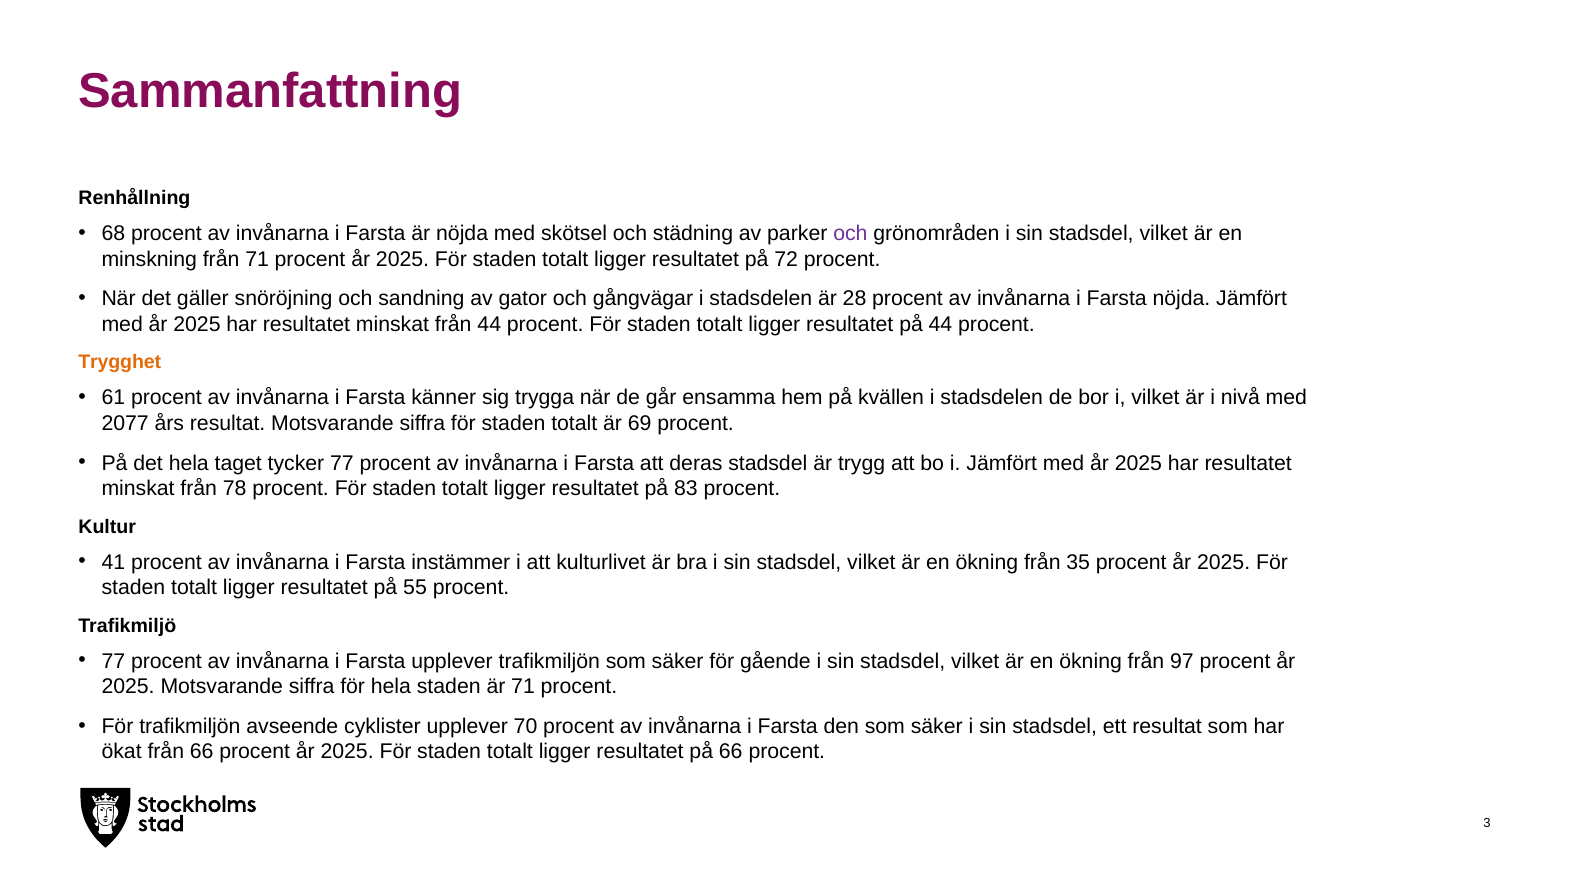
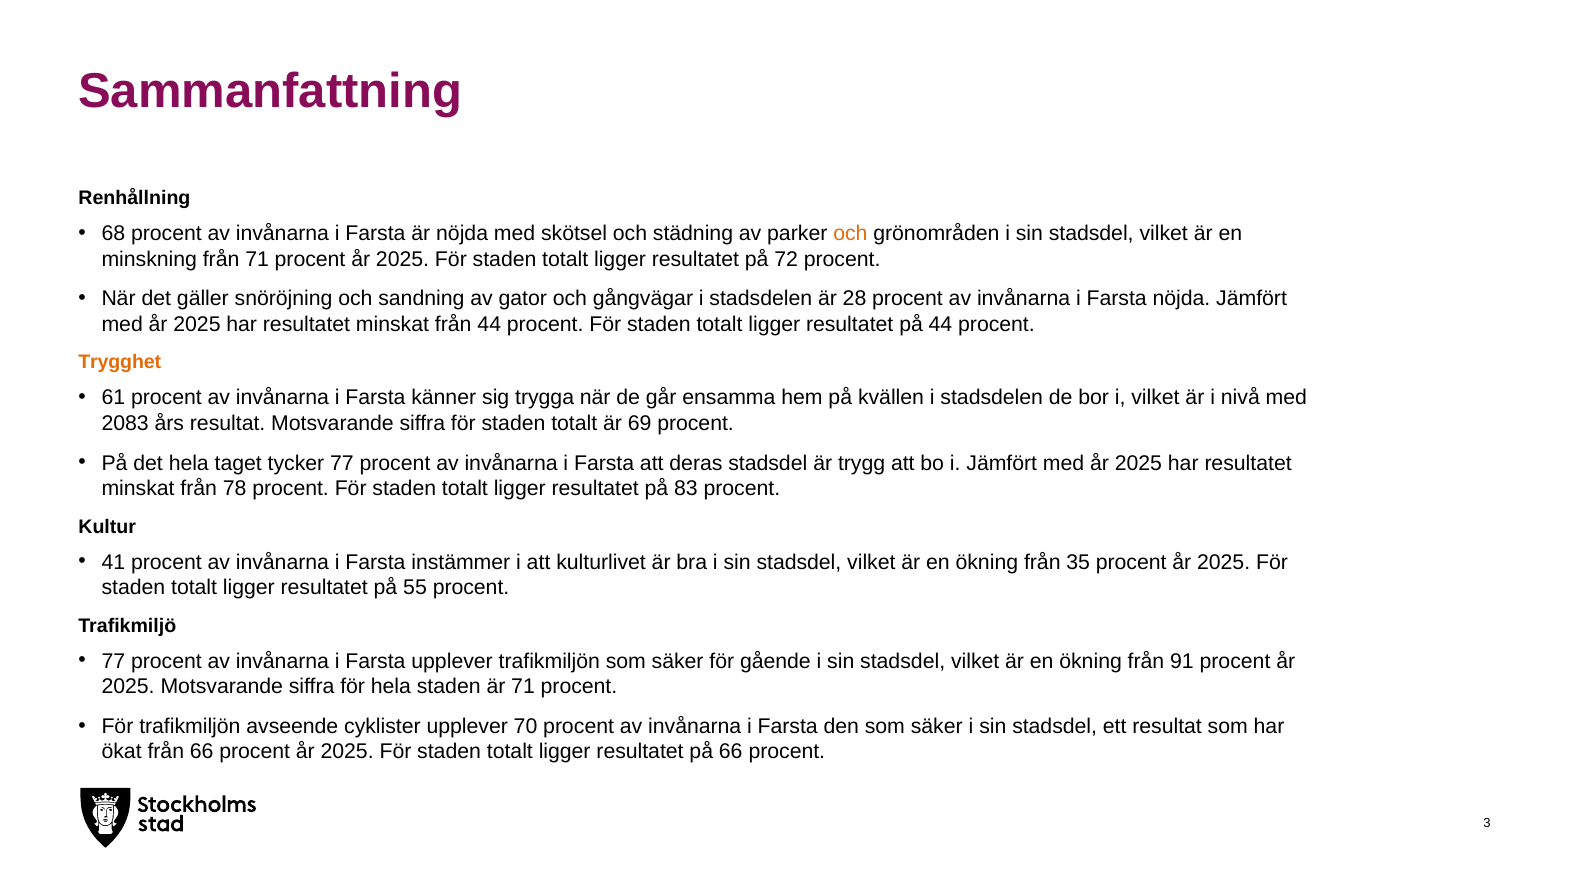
och colour: purple -> orange (850, 234)
2077: 2077 -> 2083 (125, 424)
97: 97 -> 91 (1182, 662)
